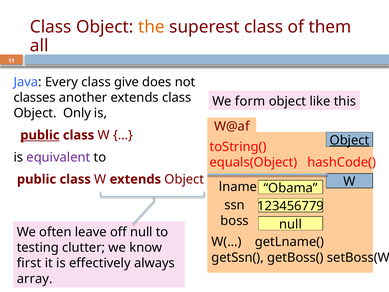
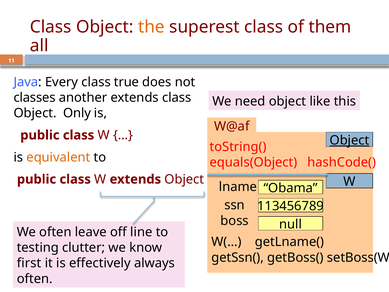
give: give -> true (126, 82)
form: form -> need (250, 101)
public underline: present -> none (40, 135)
equivalent colour: purple -> orange (58, 157)
123456779: 123456779 -> 113456789 (291, 206)
off null: null -> line (141, 232)
array: array -> often (35, 279)
